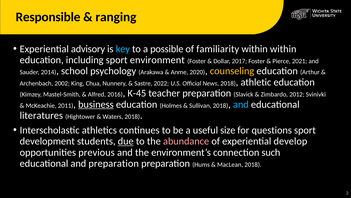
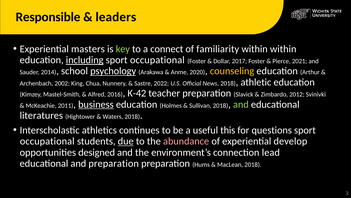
ranging: ranging -> leaders (116, 17)
advisory: advisory -> masters (88, 49)
key colour: light blue -> light green (123, 49)
possible: possible -> connect (167, 49)
including underline: none -> present (85, 60)
environment: environment -> occupational (157, 60)
psychology underline: none -> present (113, 71)
K-45: K-45 -> K-42 (137, 93)
and colour: light blue -> light green (241, 104)
size: size -> this (228, 130)
development: development -> occupational (47, 141)
previous: previous -> designed (97, 152)
such: such -> lead (271, 152)
